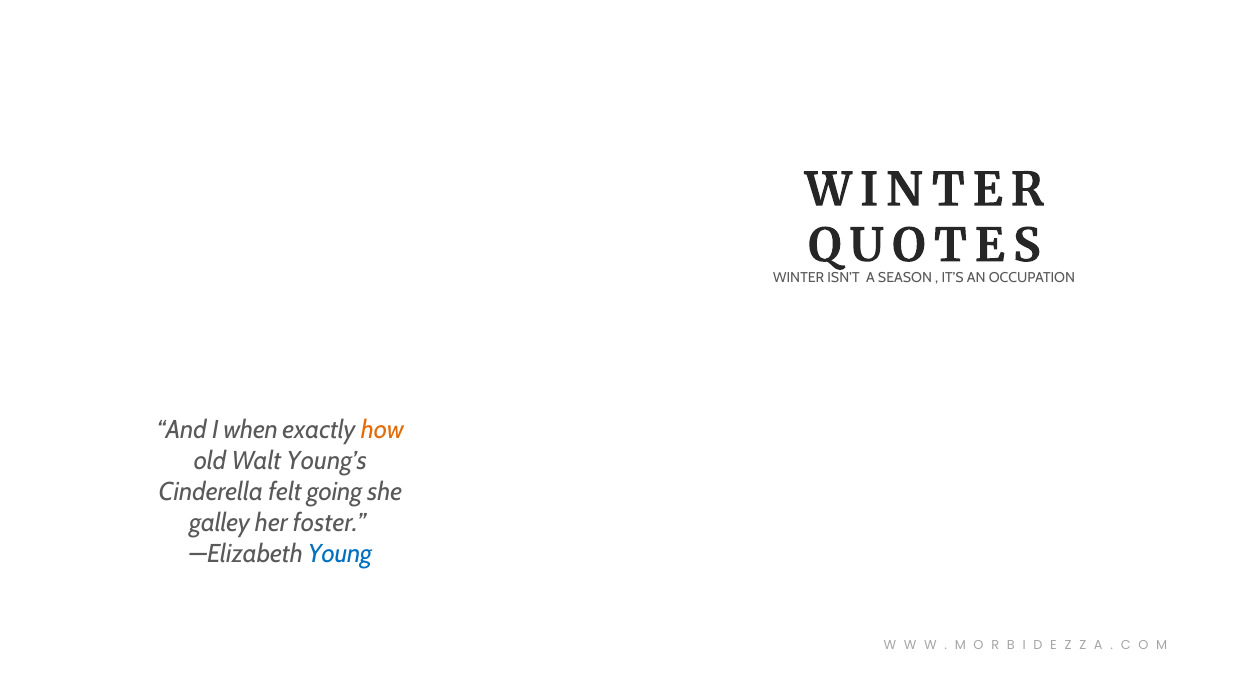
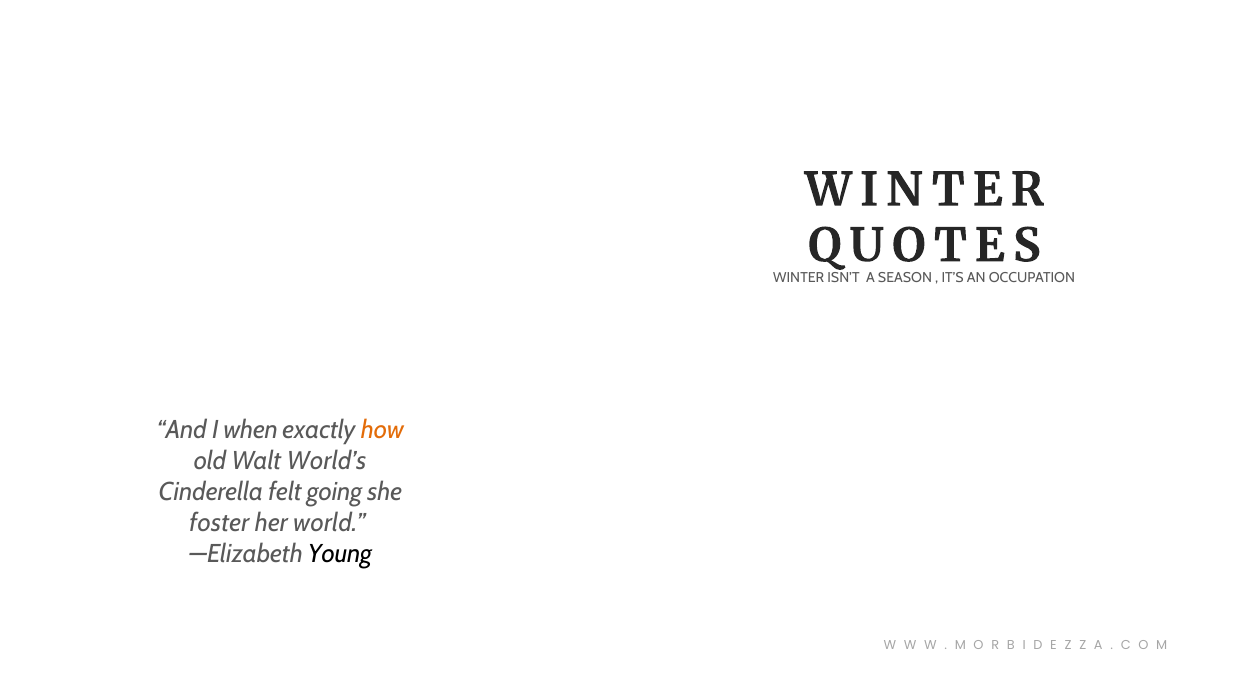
Young’s: Young’s -> World’s (327, 461)
galley: galley -> foster (219, 522)
foster: foster -> world (329, 522)
Young colour: blue -> black (340, 553)
